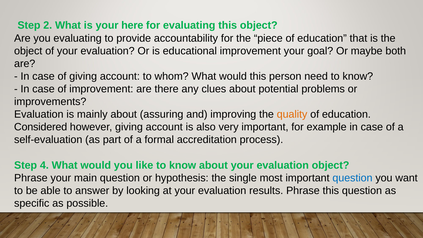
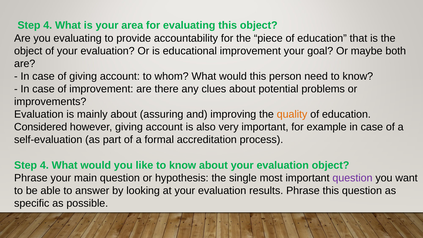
2: 2 -> 4 (48, 25)
here: here -> area (132, 25)
question colour: blue -> purple (352, 178)
